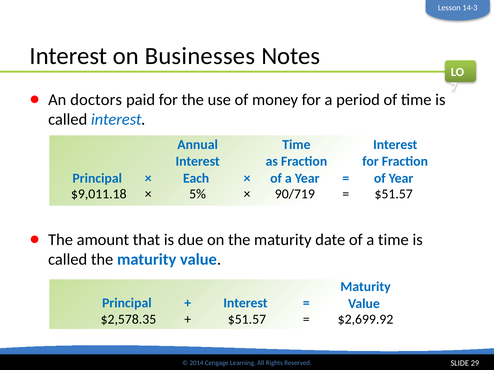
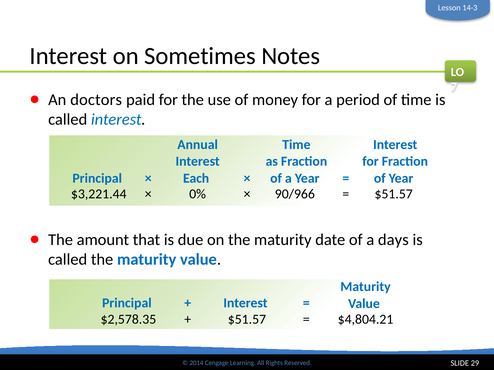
Businesses: Businesses -> Sometimes (200, 56)
$9,011.18: $9,011.18 -> $3,221.44 (99, 194)
5%: 5% -> 0% (198, 194)
90/719: 90/719 -> 90/966 (295, 194)
a time: time -> days (393, 240)
$2,699.92: $2,699.92 -> $4,804.21 (366, 320)
